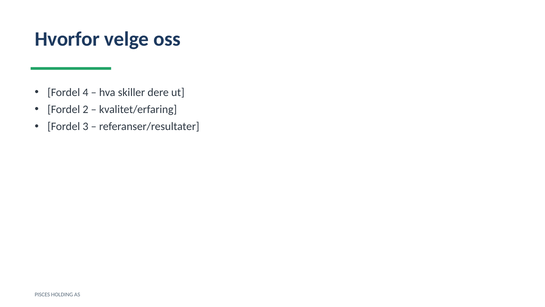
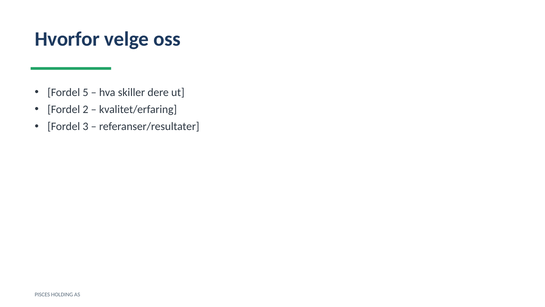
4: 4 -> 5 (85, 92)
